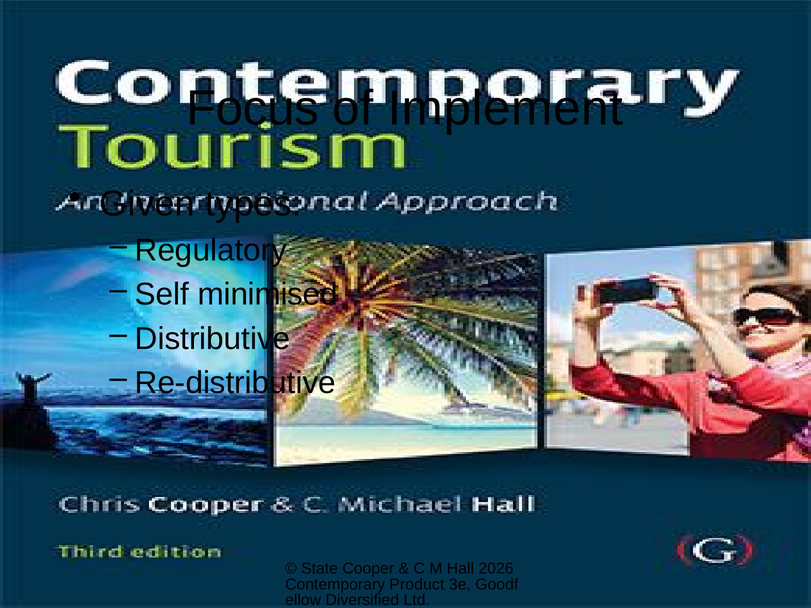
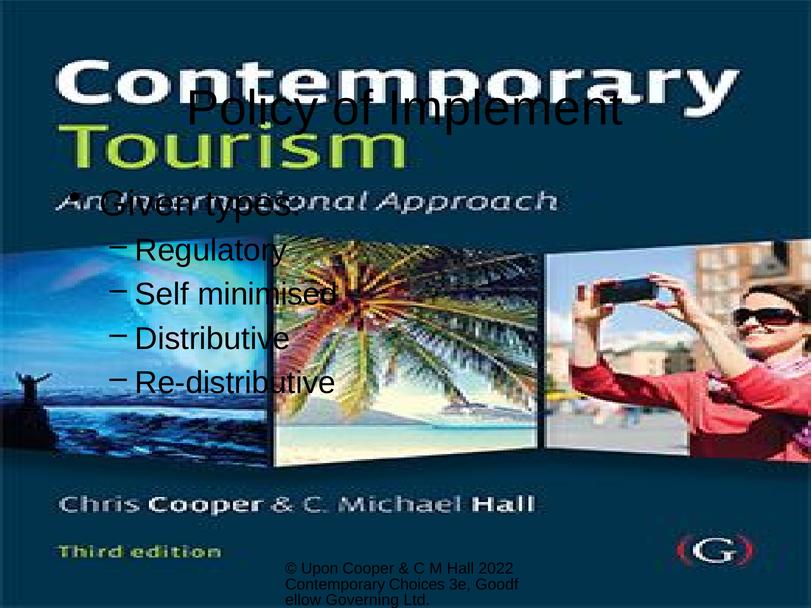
Focus: Focus -> Policy (252, 108)
State: State -> Upon (320, 569)
2026: 2026 -> 2022 (496, 569)
Product: Product -> Choices (417, 585)
Diversified: Diversified -> Governing (362, 600)
